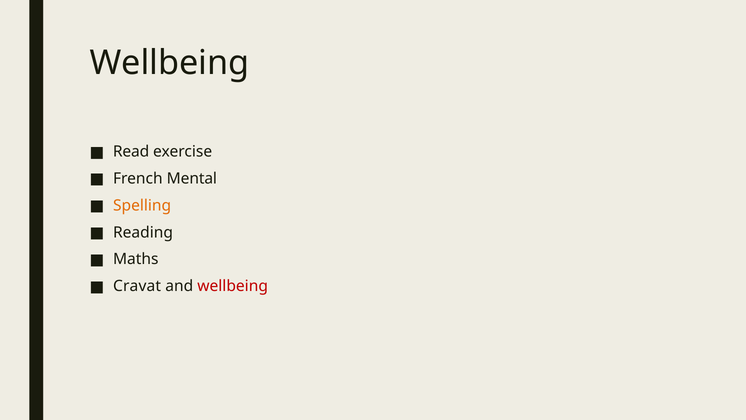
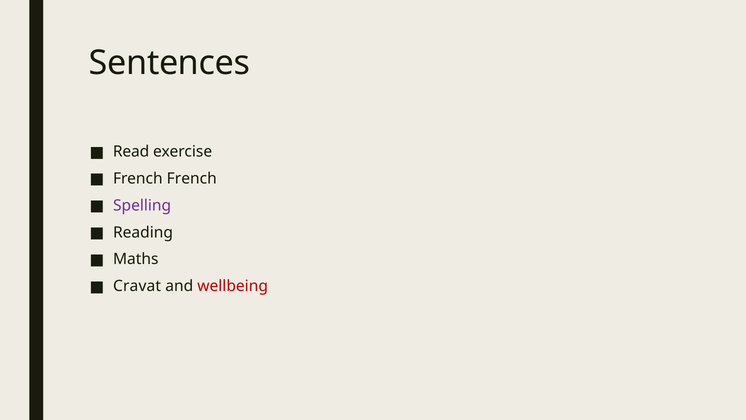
Wellbeing: Wellbeing -> Sentences (170, 63)
French Mental: Mental -> French (192, 178)
Spelling colour: orange -> purple (142, 205)
